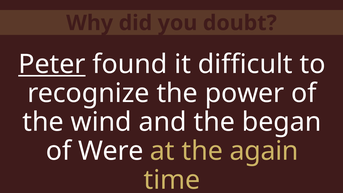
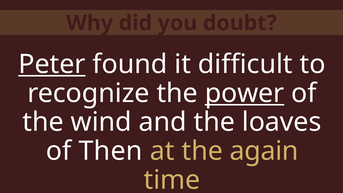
power underline: none -> present (245, 93)
began: began -> loaves (282, 122)
Were: Were -> Then (111, 151)
